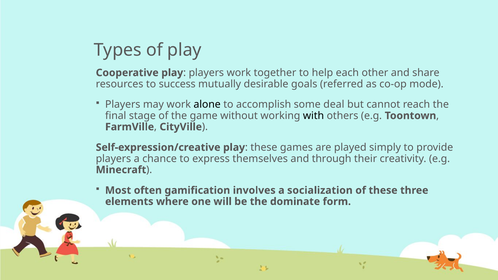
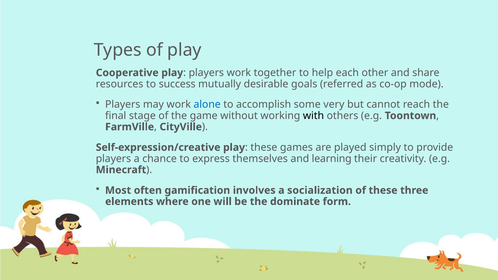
alone colour: black -> blue (207, 105)
deal: deal -> very (334, 105)
through: through -> learning (332, 159)
